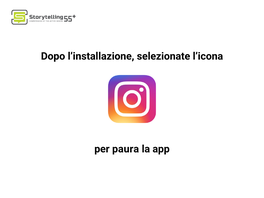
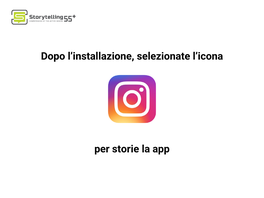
paura: paura -> storie (126, 149)
